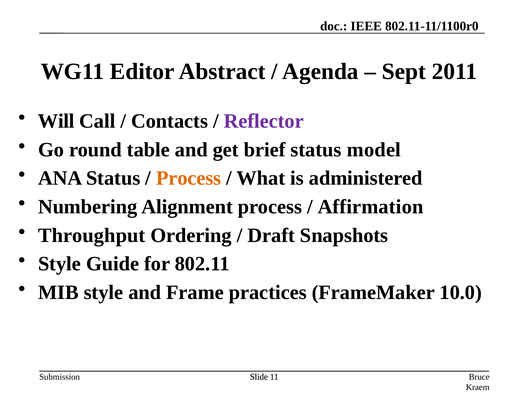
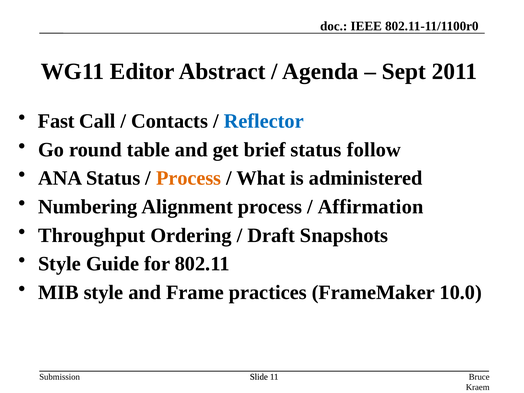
Will: Will -> Fast (56, 121)
Reflector colour: purple -> blue (264, 121)
model: model -> follow (374, 150)
